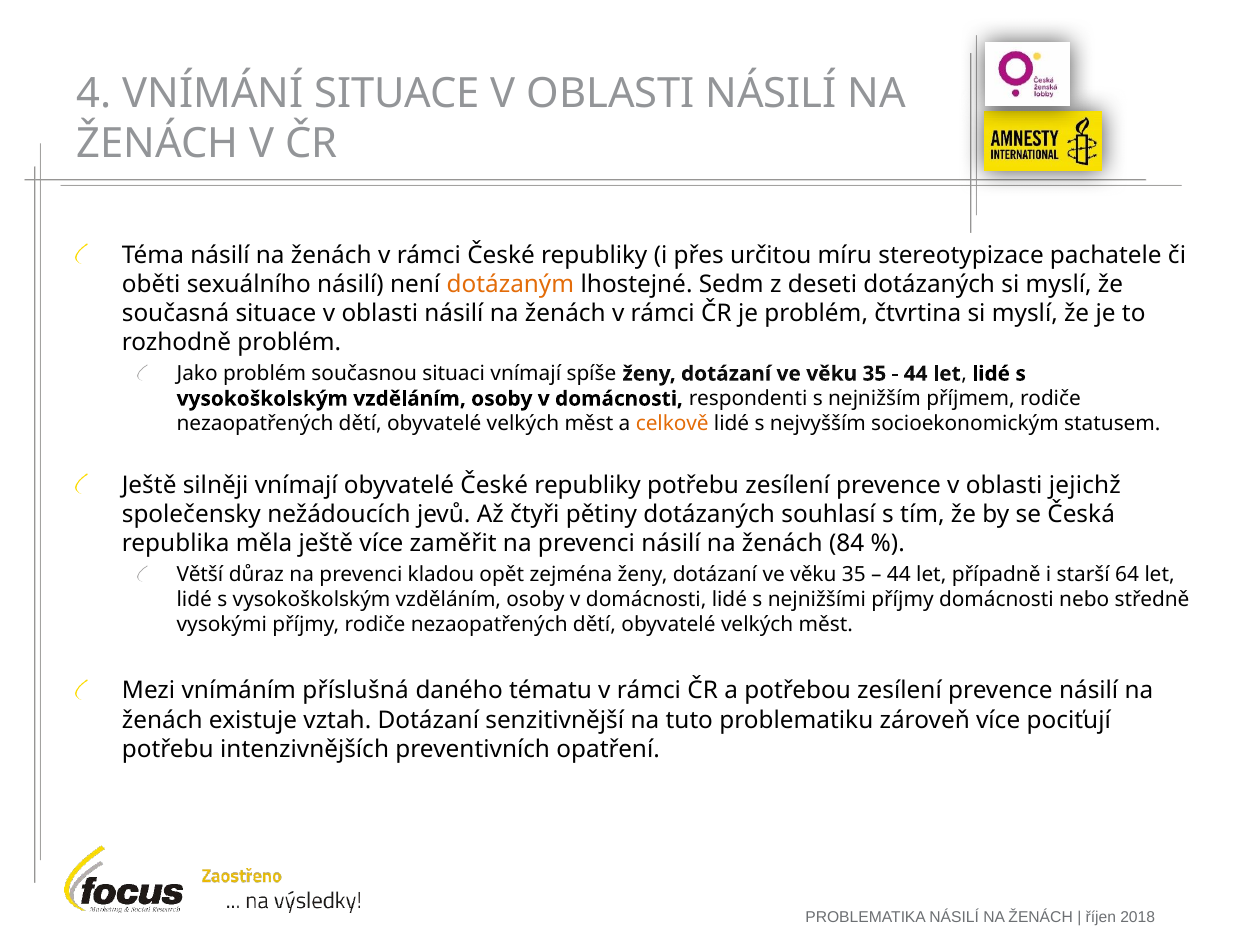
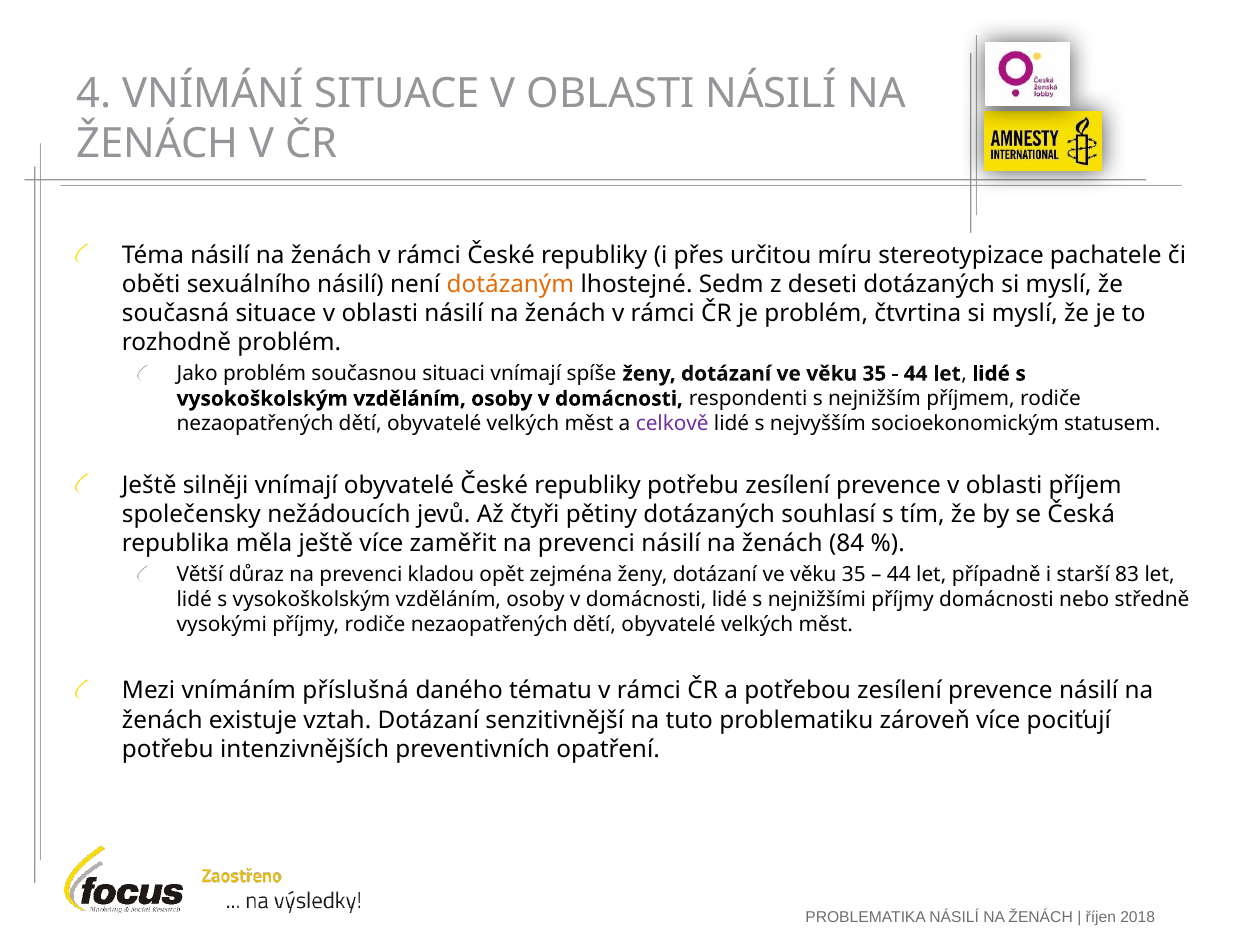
celkově colour: orange -> purple (672, 424)
jejichž: jejichž -> příjem (1085, 485)
64: 64 -> 83 (1127, 575)
